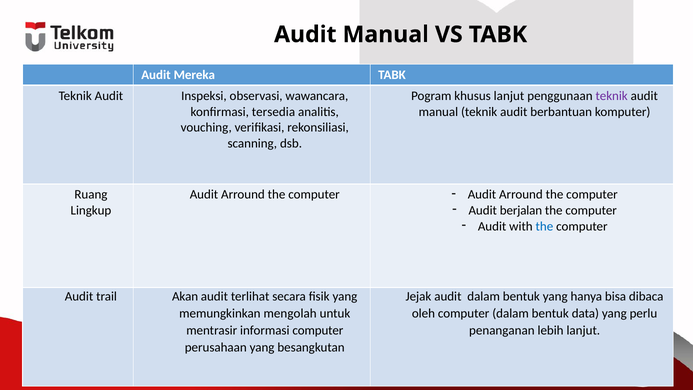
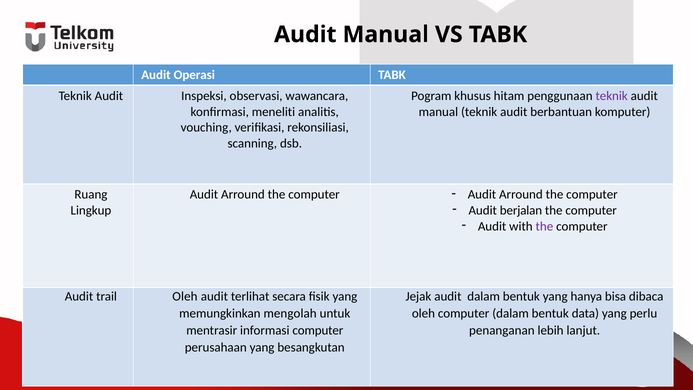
Mereka: Mereka -> Operasi (194, 75)
khusus lanjut: lanjut -> hitam (509, 96)
tersedia: tersedia -> meneliti (273, 112)
the colour: blue -> purple (544, 226)
trail Akan: Akan -> Oleh (185, 297)
